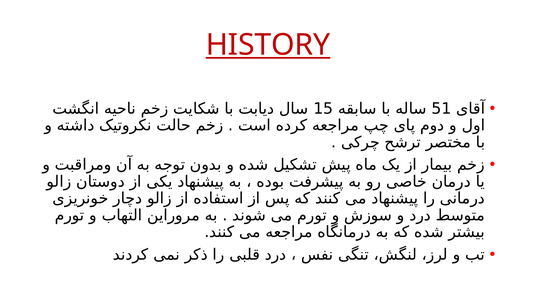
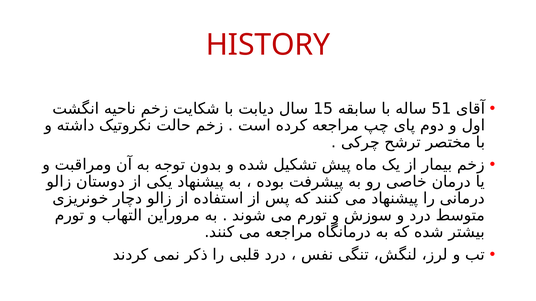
HISTORY underline: present -> none (268, 45)
